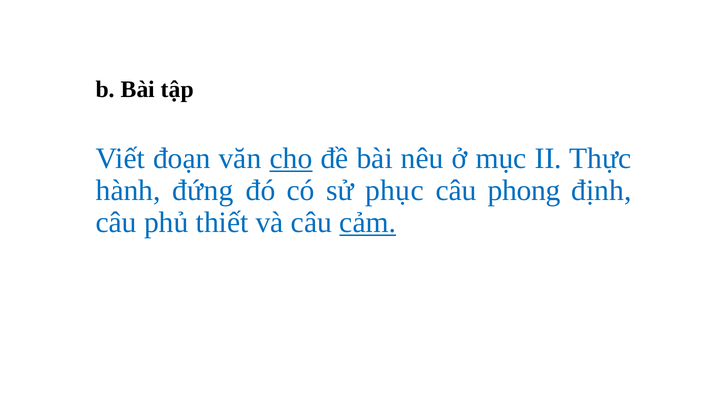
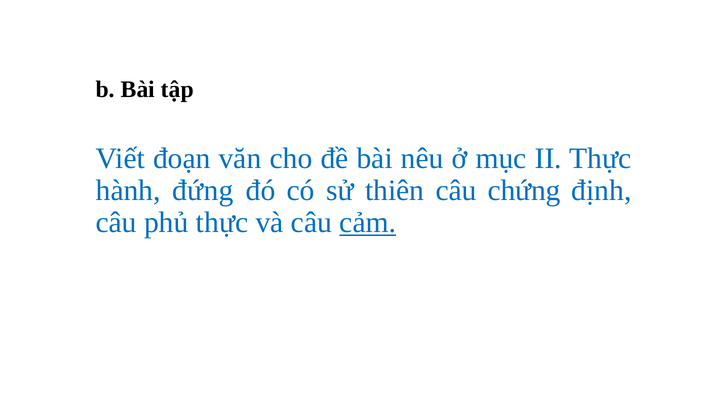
cho underline: present -> none (291, 158)
phục: phục -> thiên (395, 190)
phong: phong -> chứng (524, 190)
phủ thiết: thiết -> thực (222, 222)
